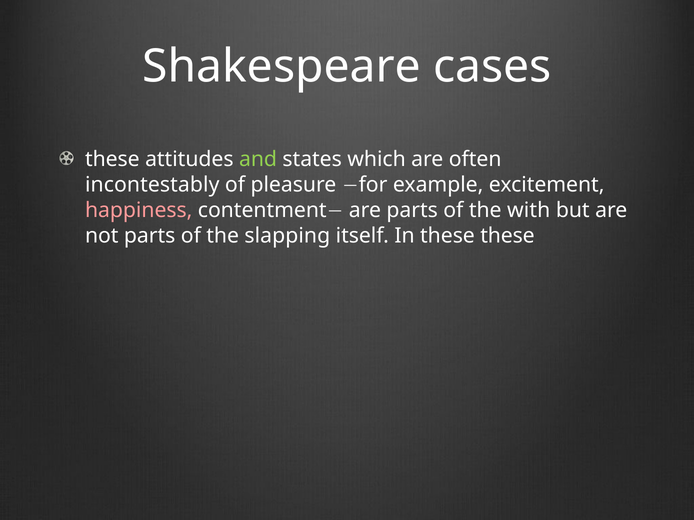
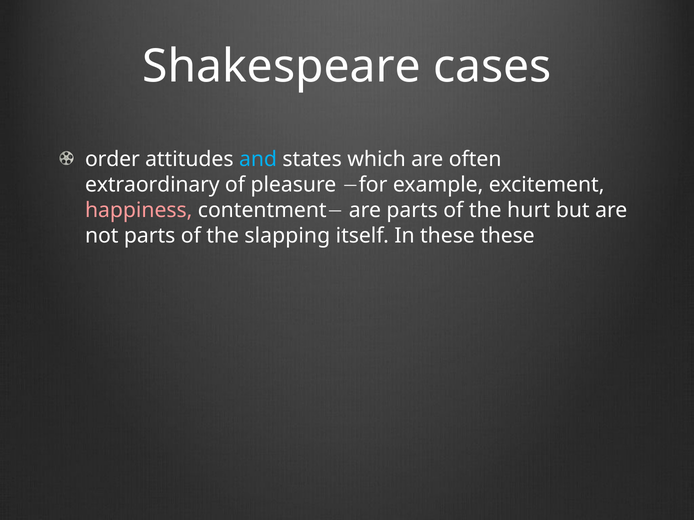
these: these -> order (112, 160)
and colour: light green -> light blue (258, 160)
incontestably: incontestably -> extraordinary (152, 185)
with: with -> hurt (529, 210)
